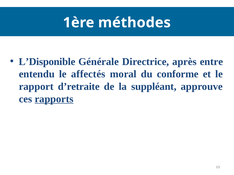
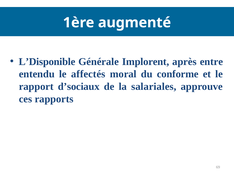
méthodes: méthodes -> augmenté (135, 23)
Directrice: Directrice -> Implorent (146, 62)
d’retraite: d’retraite -> d’sociaux (79, 87)
suppléant: suppléant -> salariales (154, 87)
rapports underline: present -> none (54, 99)
